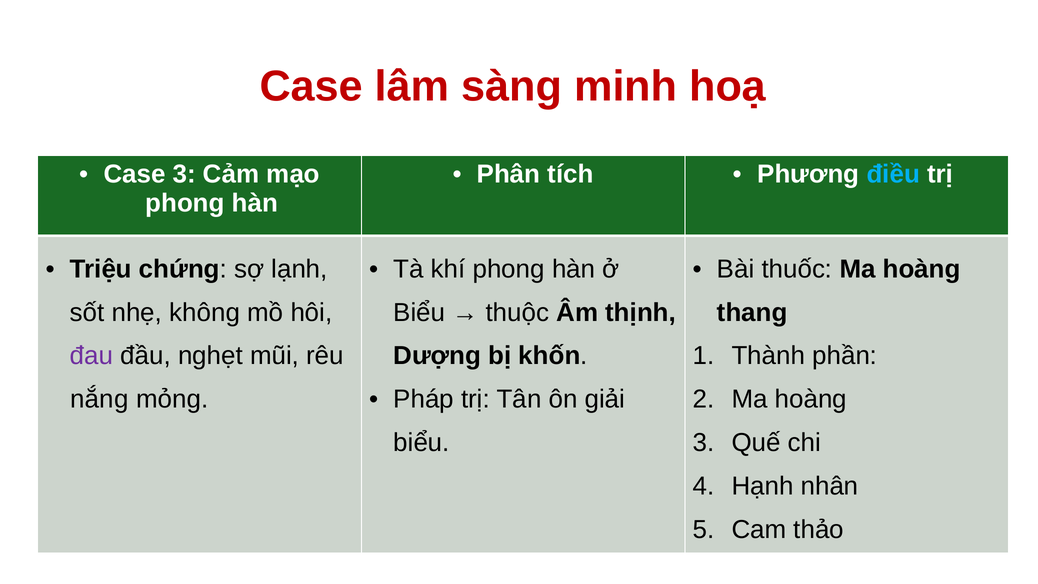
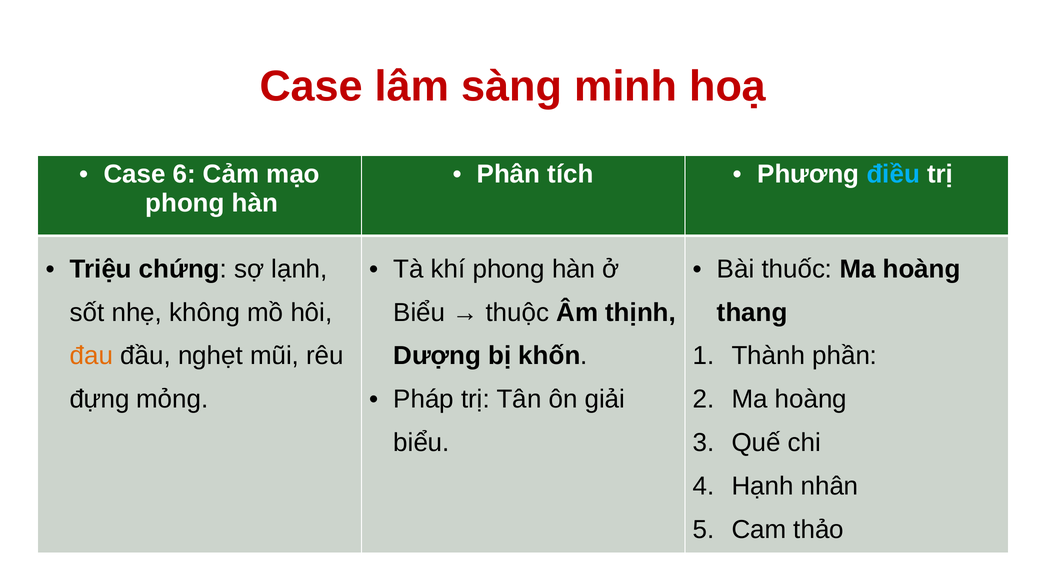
Case 3: 3 -> 6 (184, 174)
đau colour: purple -> orange (92, 356)
nắng: nắng -> đựng (100, 399)
